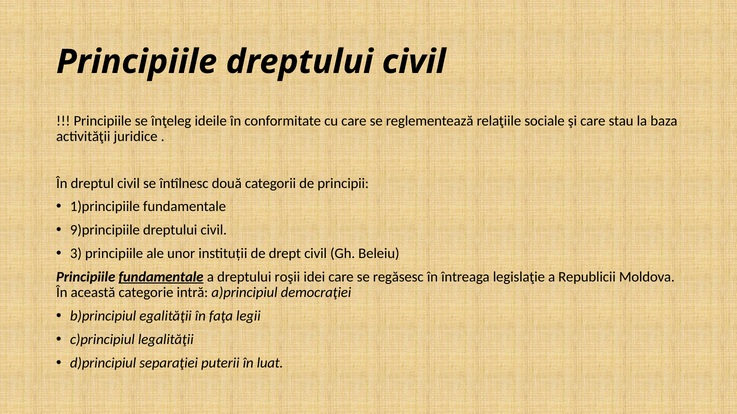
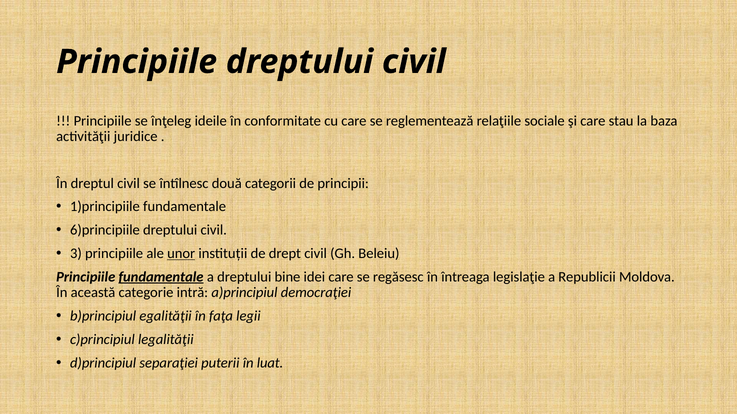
9)principiile: 9)principiile -> 6)principiile (105, 230)
unor underline: none -> present (181, 254)
roşii: roşii -> bine (287, 277)
